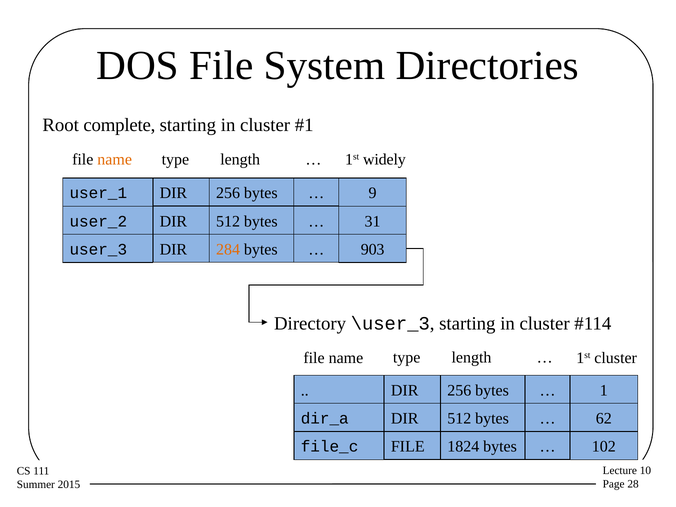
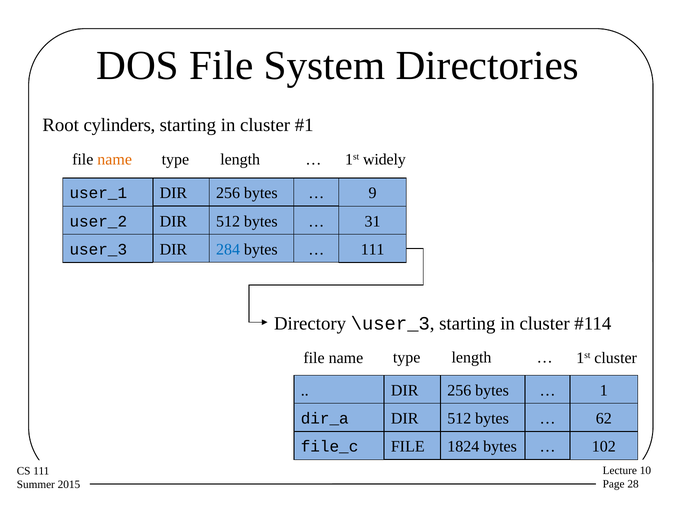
complete: complete -> cylinders (119, 125)
284 colour: orange -> blue (228, 249)
bytes 903: 903 -> 111 (373, 250)
